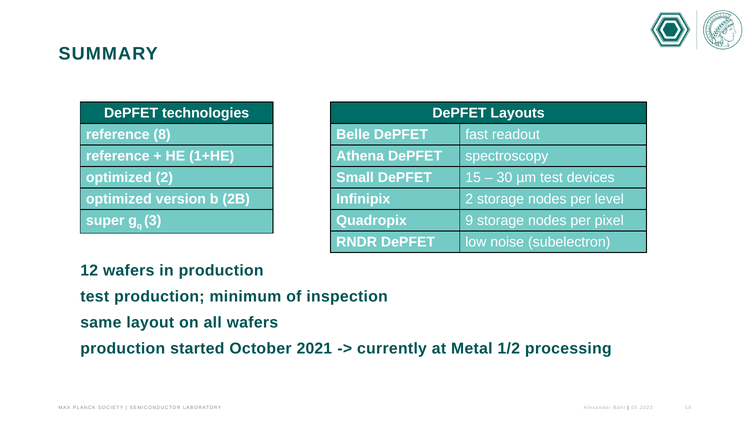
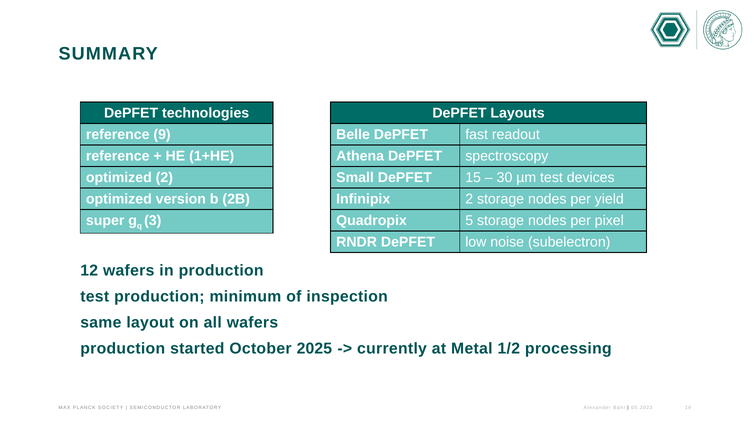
8: 8 -> 9 (162, 134)
level: level -> yield (609, 199)
9: 9 -> 5 (469, 220)
2021: 2021 -> 2025 (314, 349)
